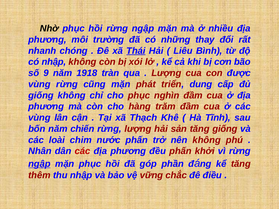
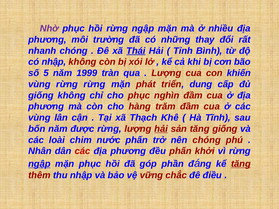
Nhờ colour: black -> purple (49, 29)
Liêu: Liêu -> Tỉnh (183, 51)
9: 9 -> 5 (46, 73)
1918: 1918 -> 1999 (87, 73)
được: được -> khiến (239, 73)
rừng cũng: cũng -> rừng (94, 84)
chiến: chiến -> được (82, 129)
hải underline: none -> present (161, 129)
nên không: không -> chóng (207, 140)
tăng underline: none -> present (241, 164)
